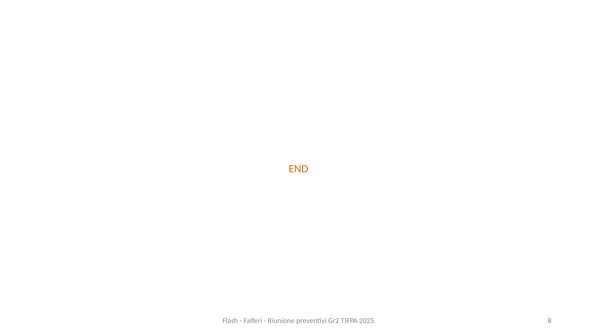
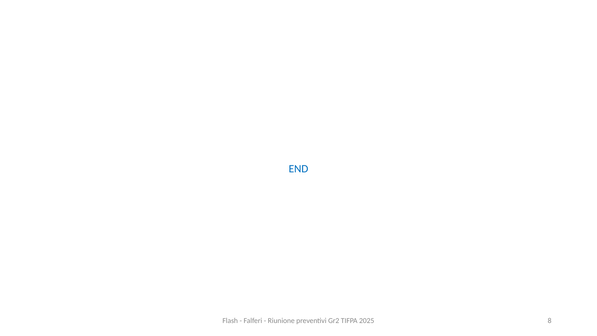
END colour: orange -> blue (298, 169)
